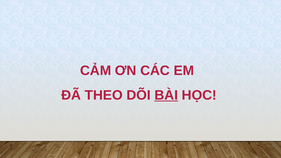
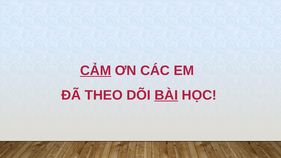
CẢM underline: none -> present (96, 71)
